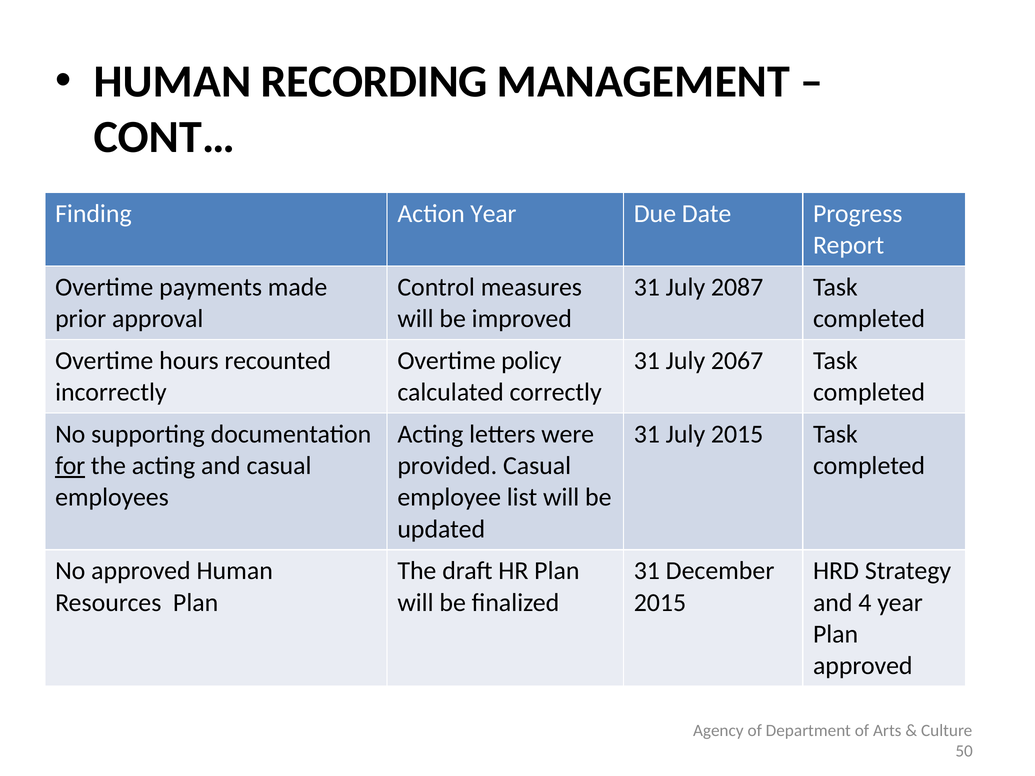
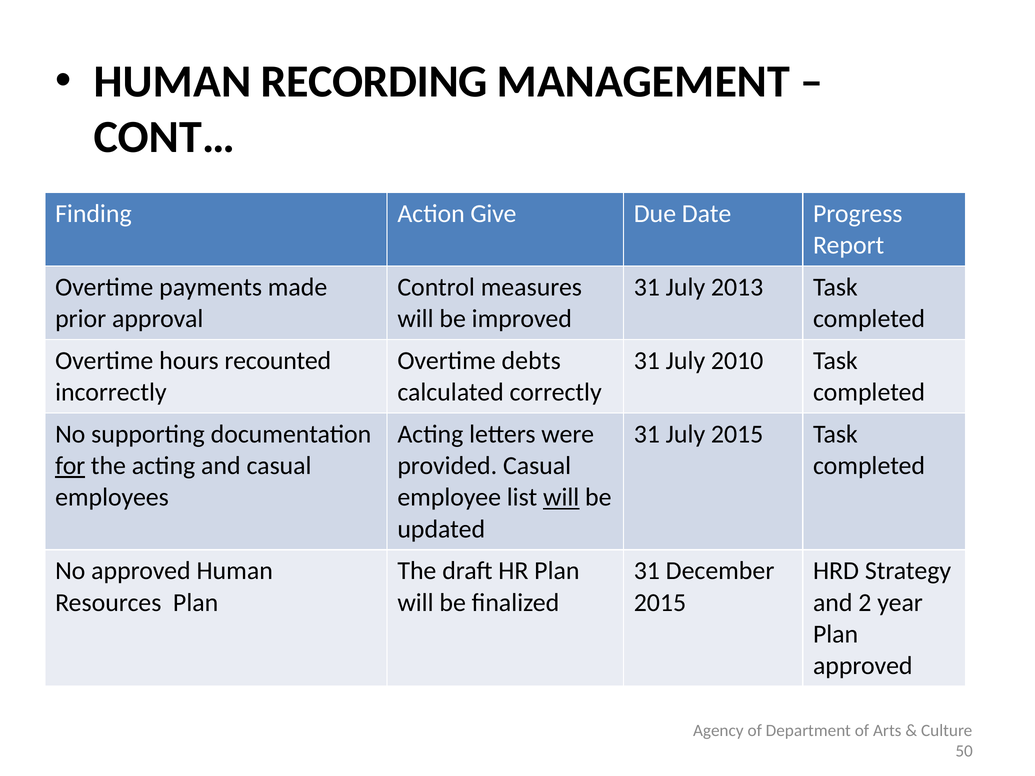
Action Year: Year -> Give (493, 214)
2087: 2087 -> 2013 (737, 287)
policy: policy -> debts (531, 361)
2067: 2067 -> 2010 (737, 361)
will underline: none -> present (561, 498)
4: 4 -> 2 (865, 603)
